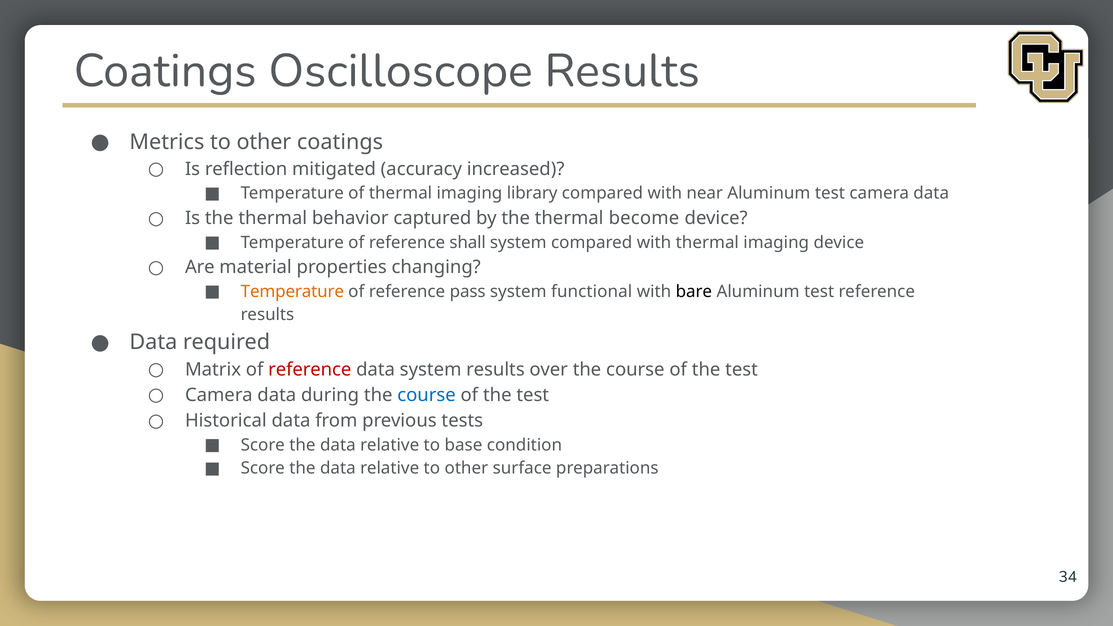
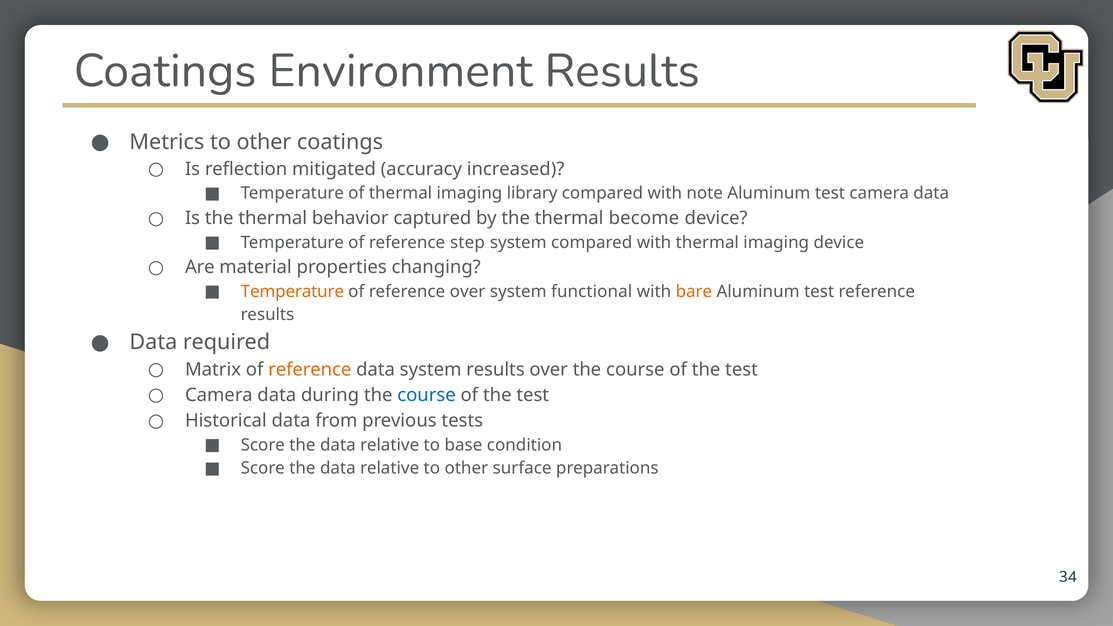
Oscilloscope: Oscilloscope -> Environment (401, 71)
near: near -> note (705, 193)
shall: shall -> step (467, 242)
reference pass: pass -> over (468, 291)
bare colour: black -> orange (694, 291)
reference colour: red -> orange (310, 370)
